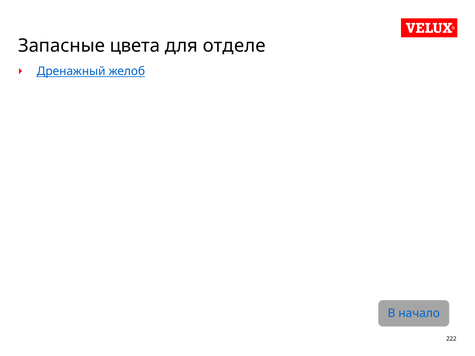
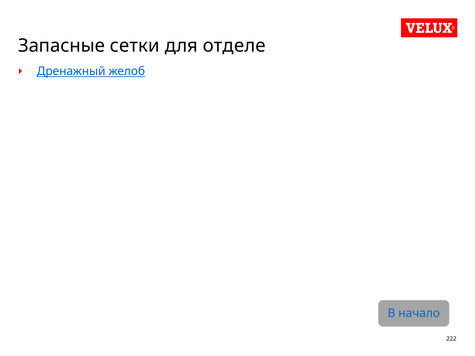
цвета: цвета -> сетки (135, 46)
